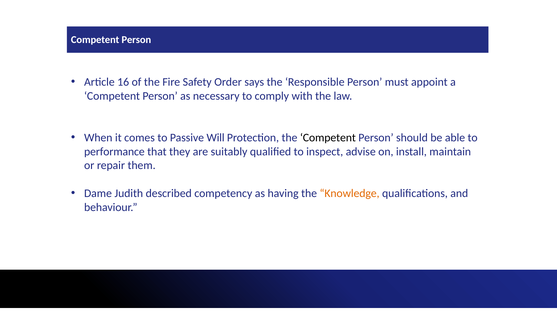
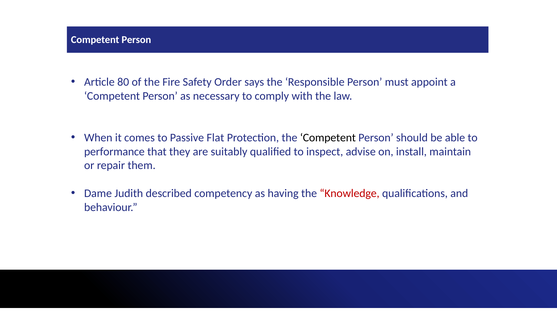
16: 16 -> 80 (123, 82)
Will: Will -> Flat (215, 138)
Knowledge colour: orange -> red (350, 194)
